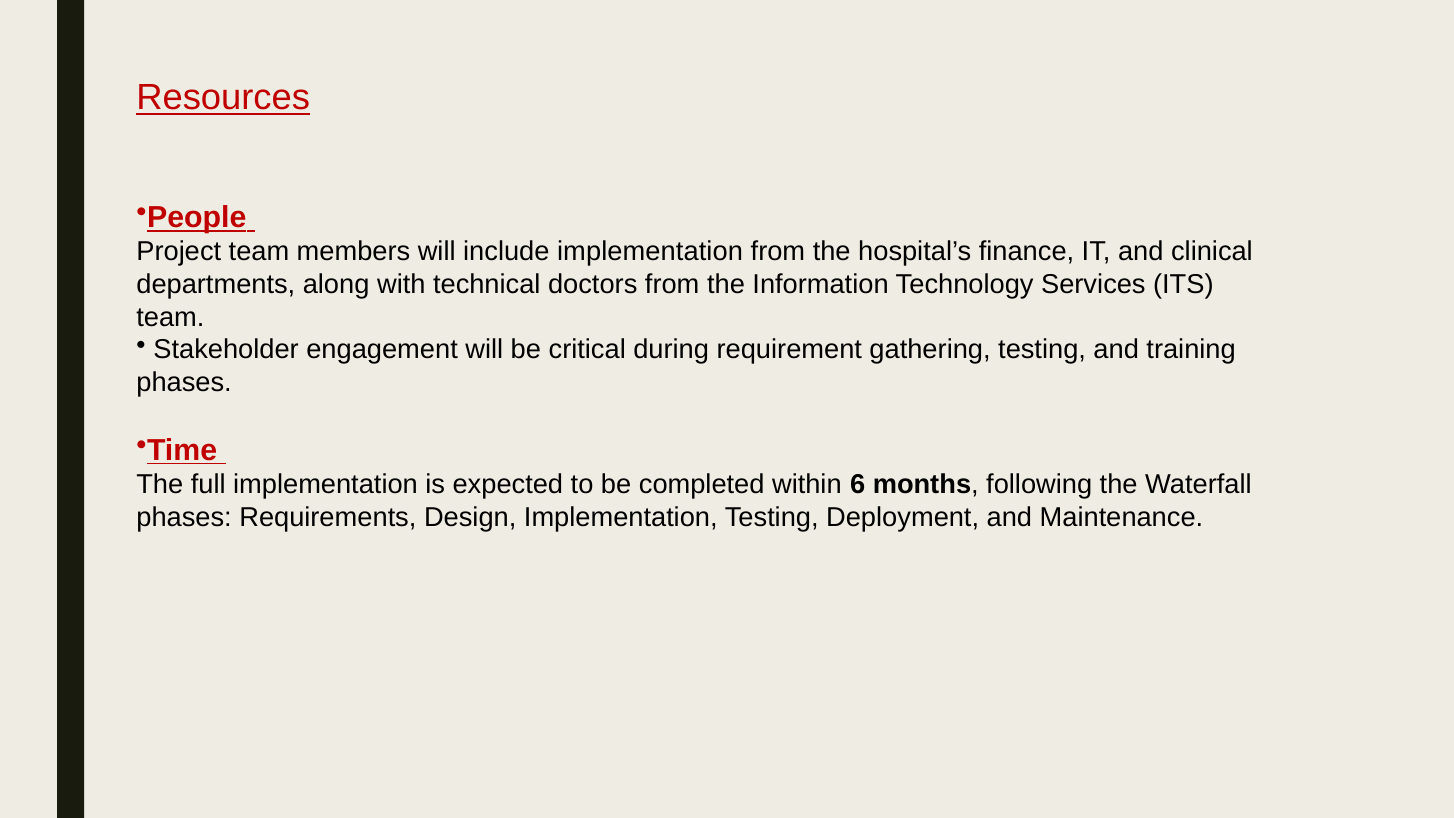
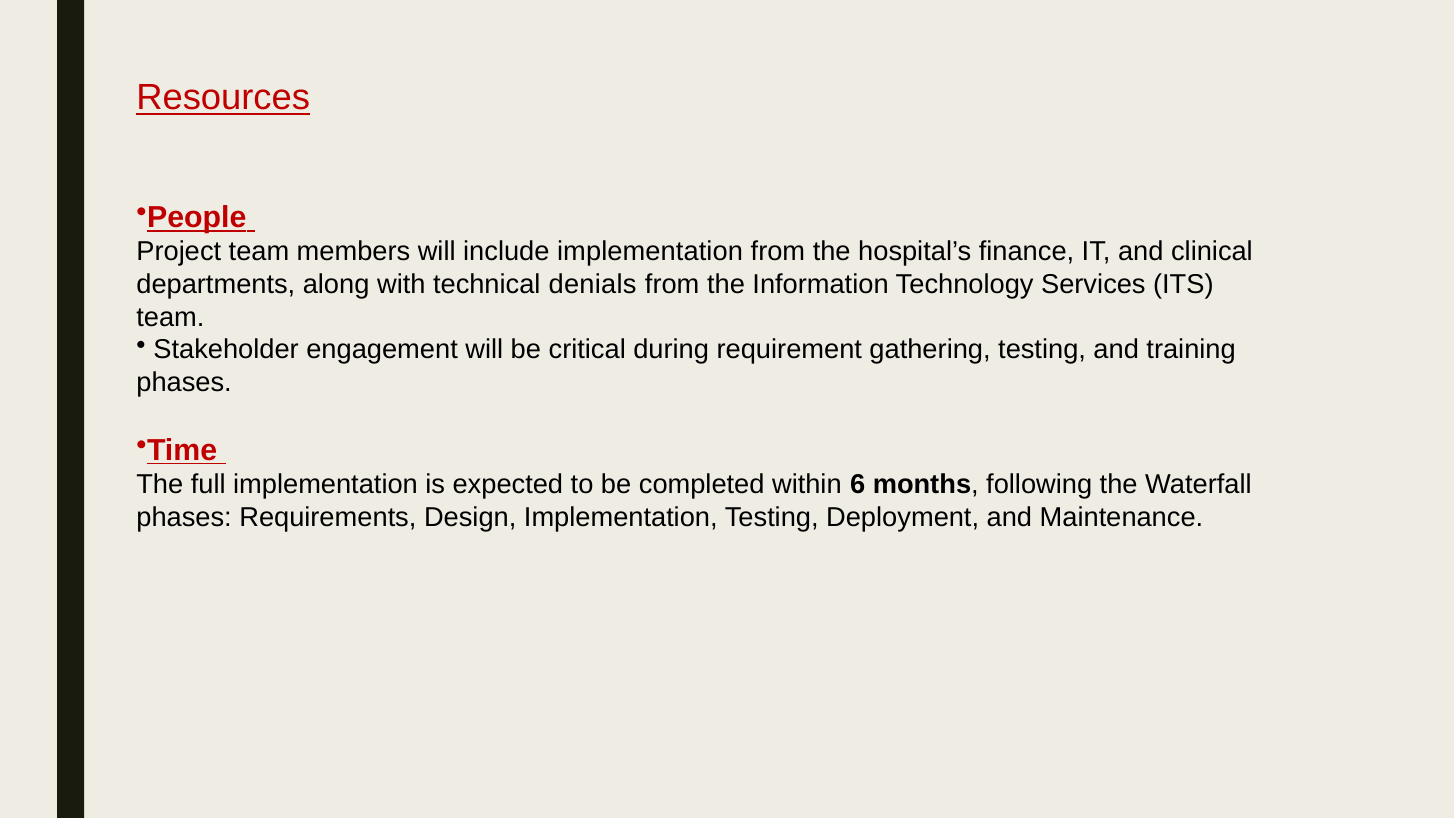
doctors: doctors -> denials (593, 284)
